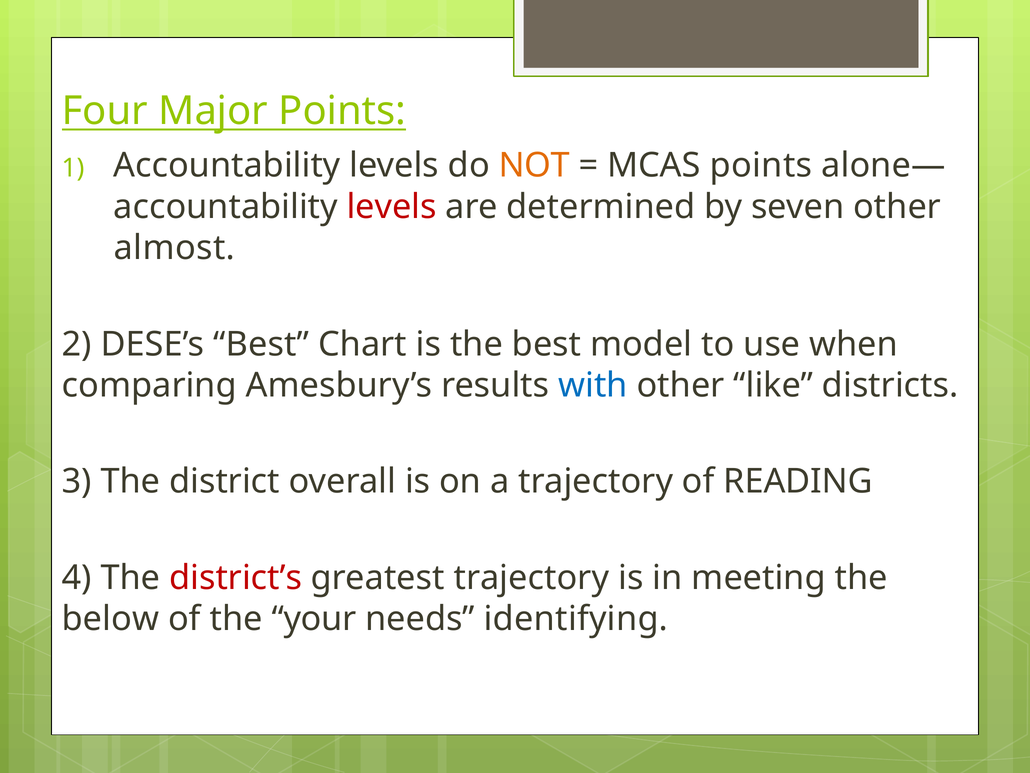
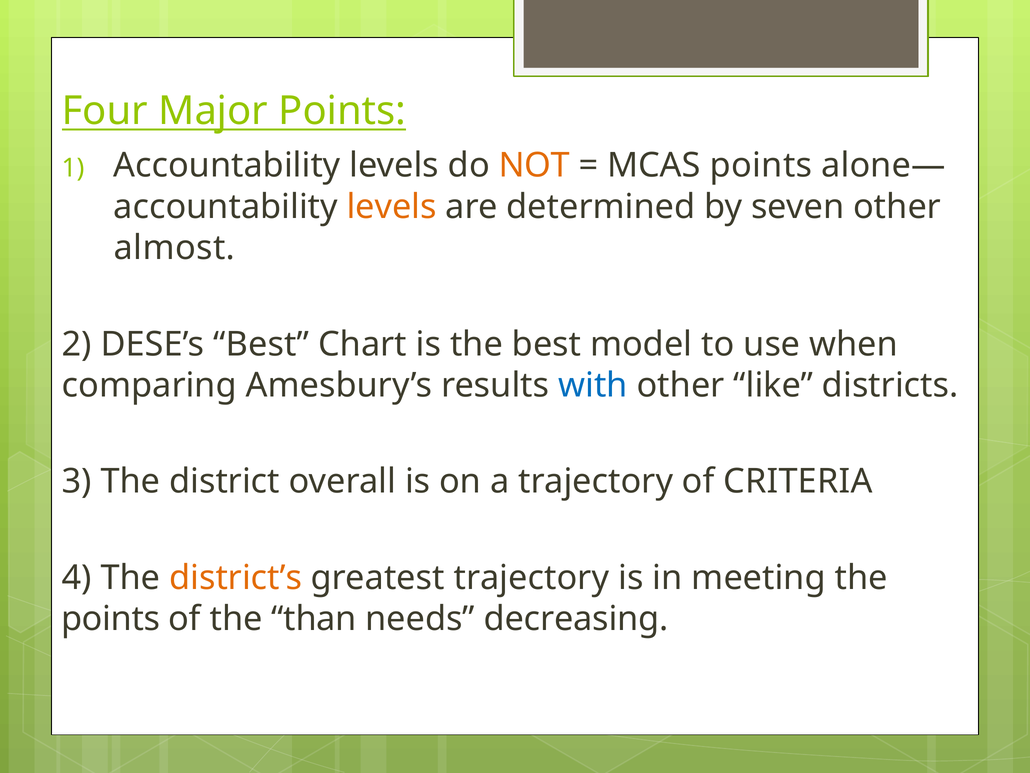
levels colour: red -> orange (392, 207)
READING: READING -> CRITERIA (798, 481)
district’s colour: red -> orange (236, 577)
below: below -> points (111, 619)
your: your -> than (314, 619)
identifying: identifying -> decreasing (576, 619)
